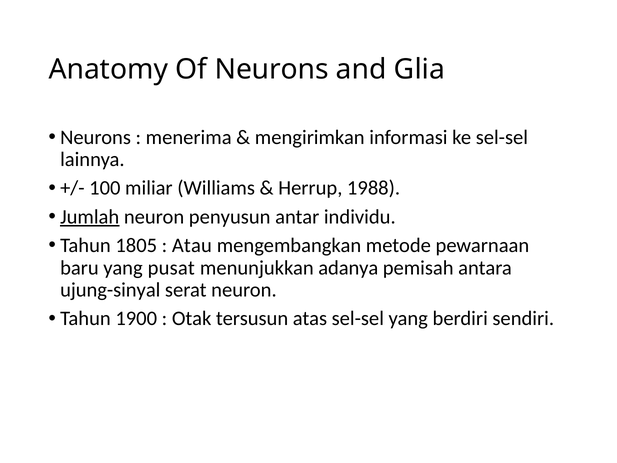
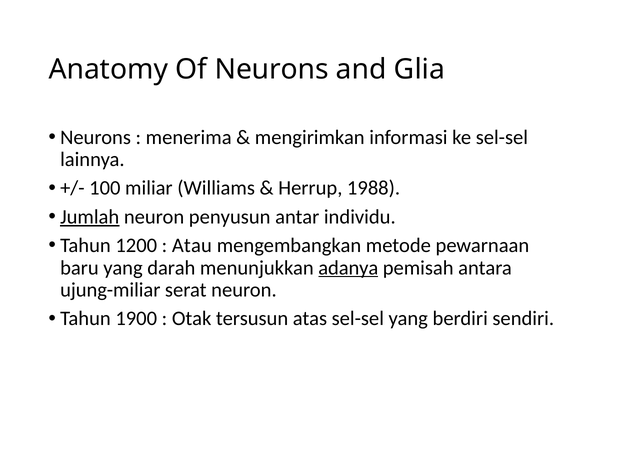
1805: 1805 -> 1200 (136, 245)
pusat: pusat -> darah (171, 268)
adanya underline: none -> present (348, 268)
ujung-sinyal: ujung-sinyal -> ujung-miliar (110, 290)
